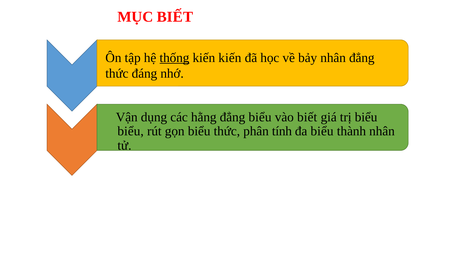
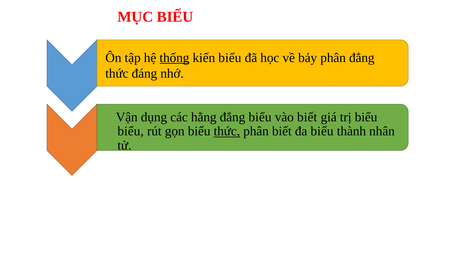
MỤC BIẾT: BIẾT -> BIỂU (175, 17)
kiến kiến: kiến -> biểu (230, 58)
bảy nhân: nhân -> phân (333, 58)
thức underline: none -> present (227, 131)
phân tính: tính -> biết (282, 131)
